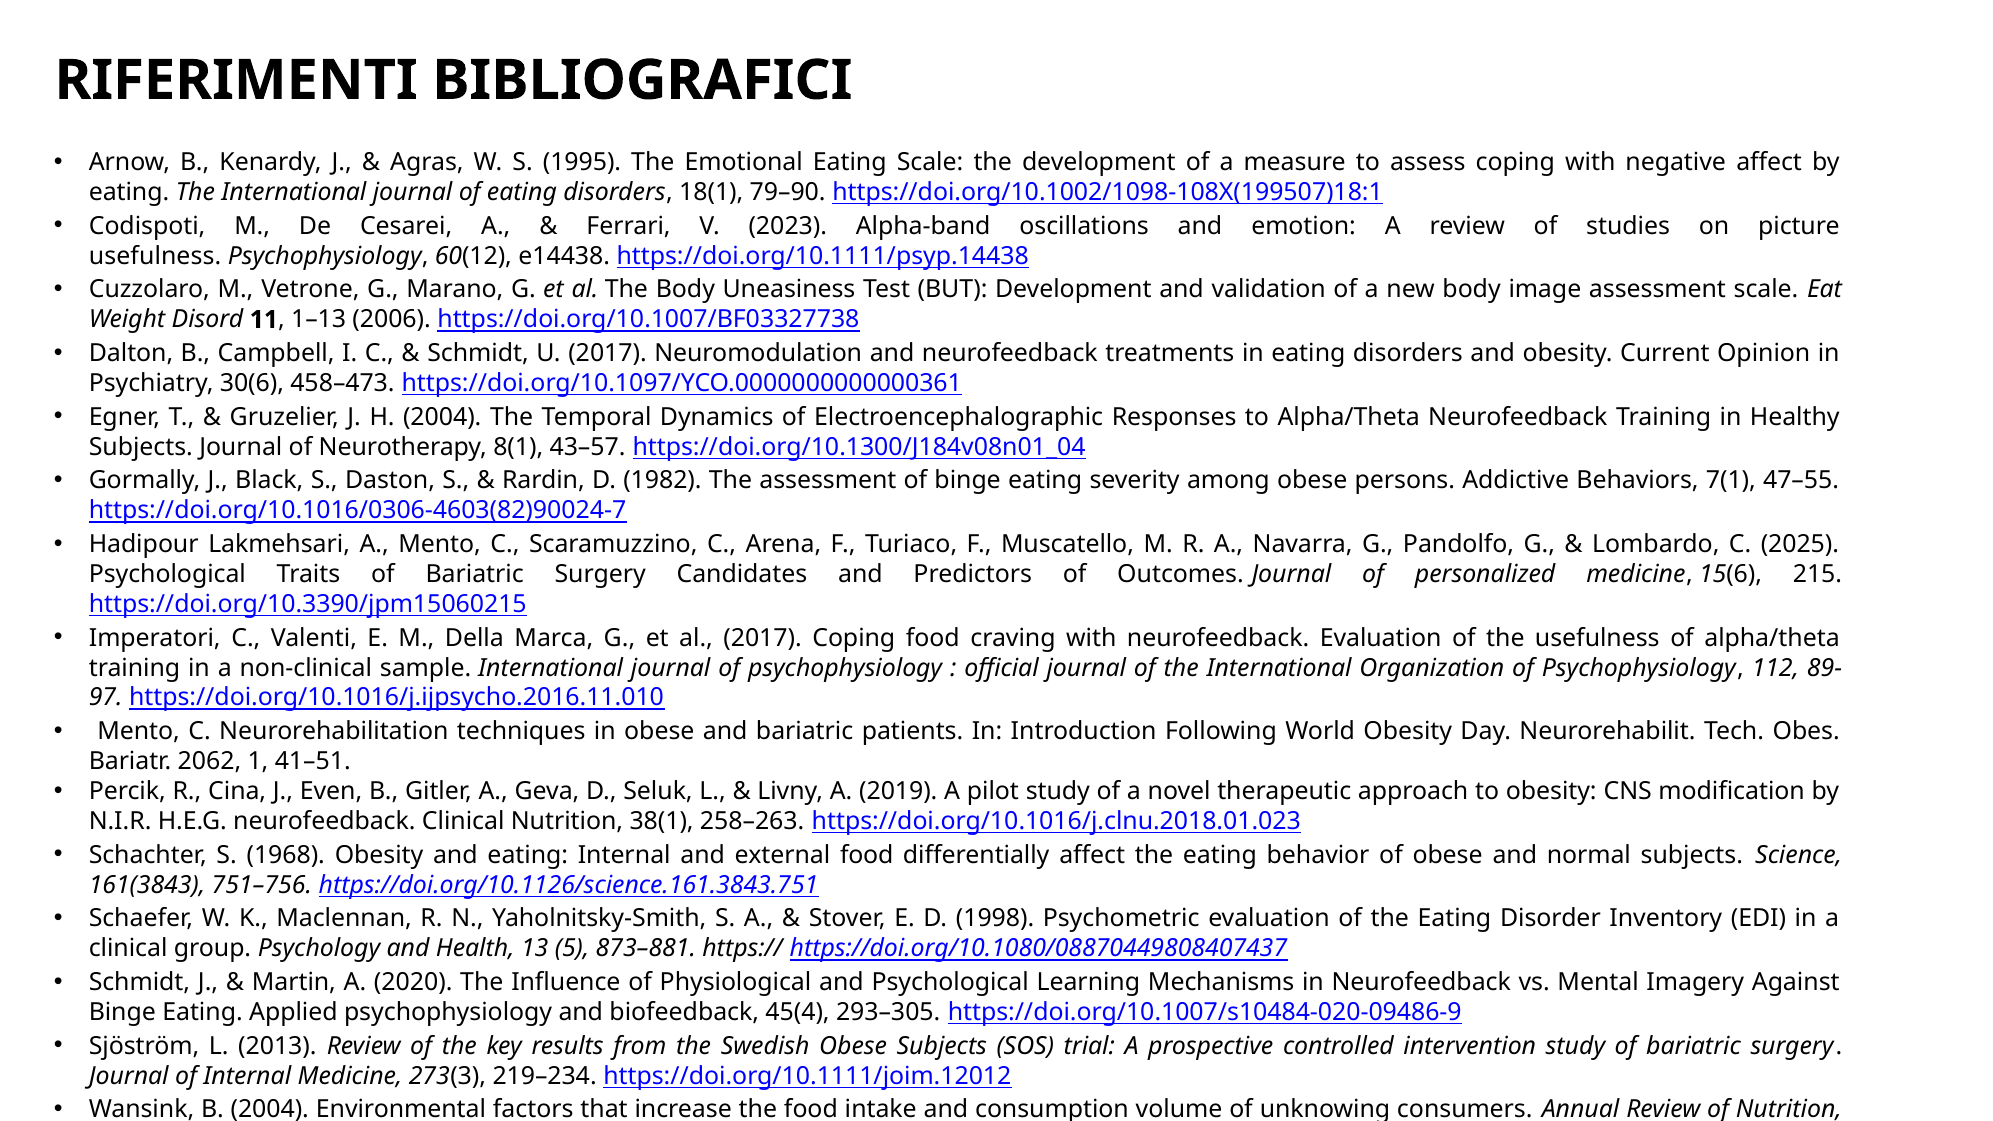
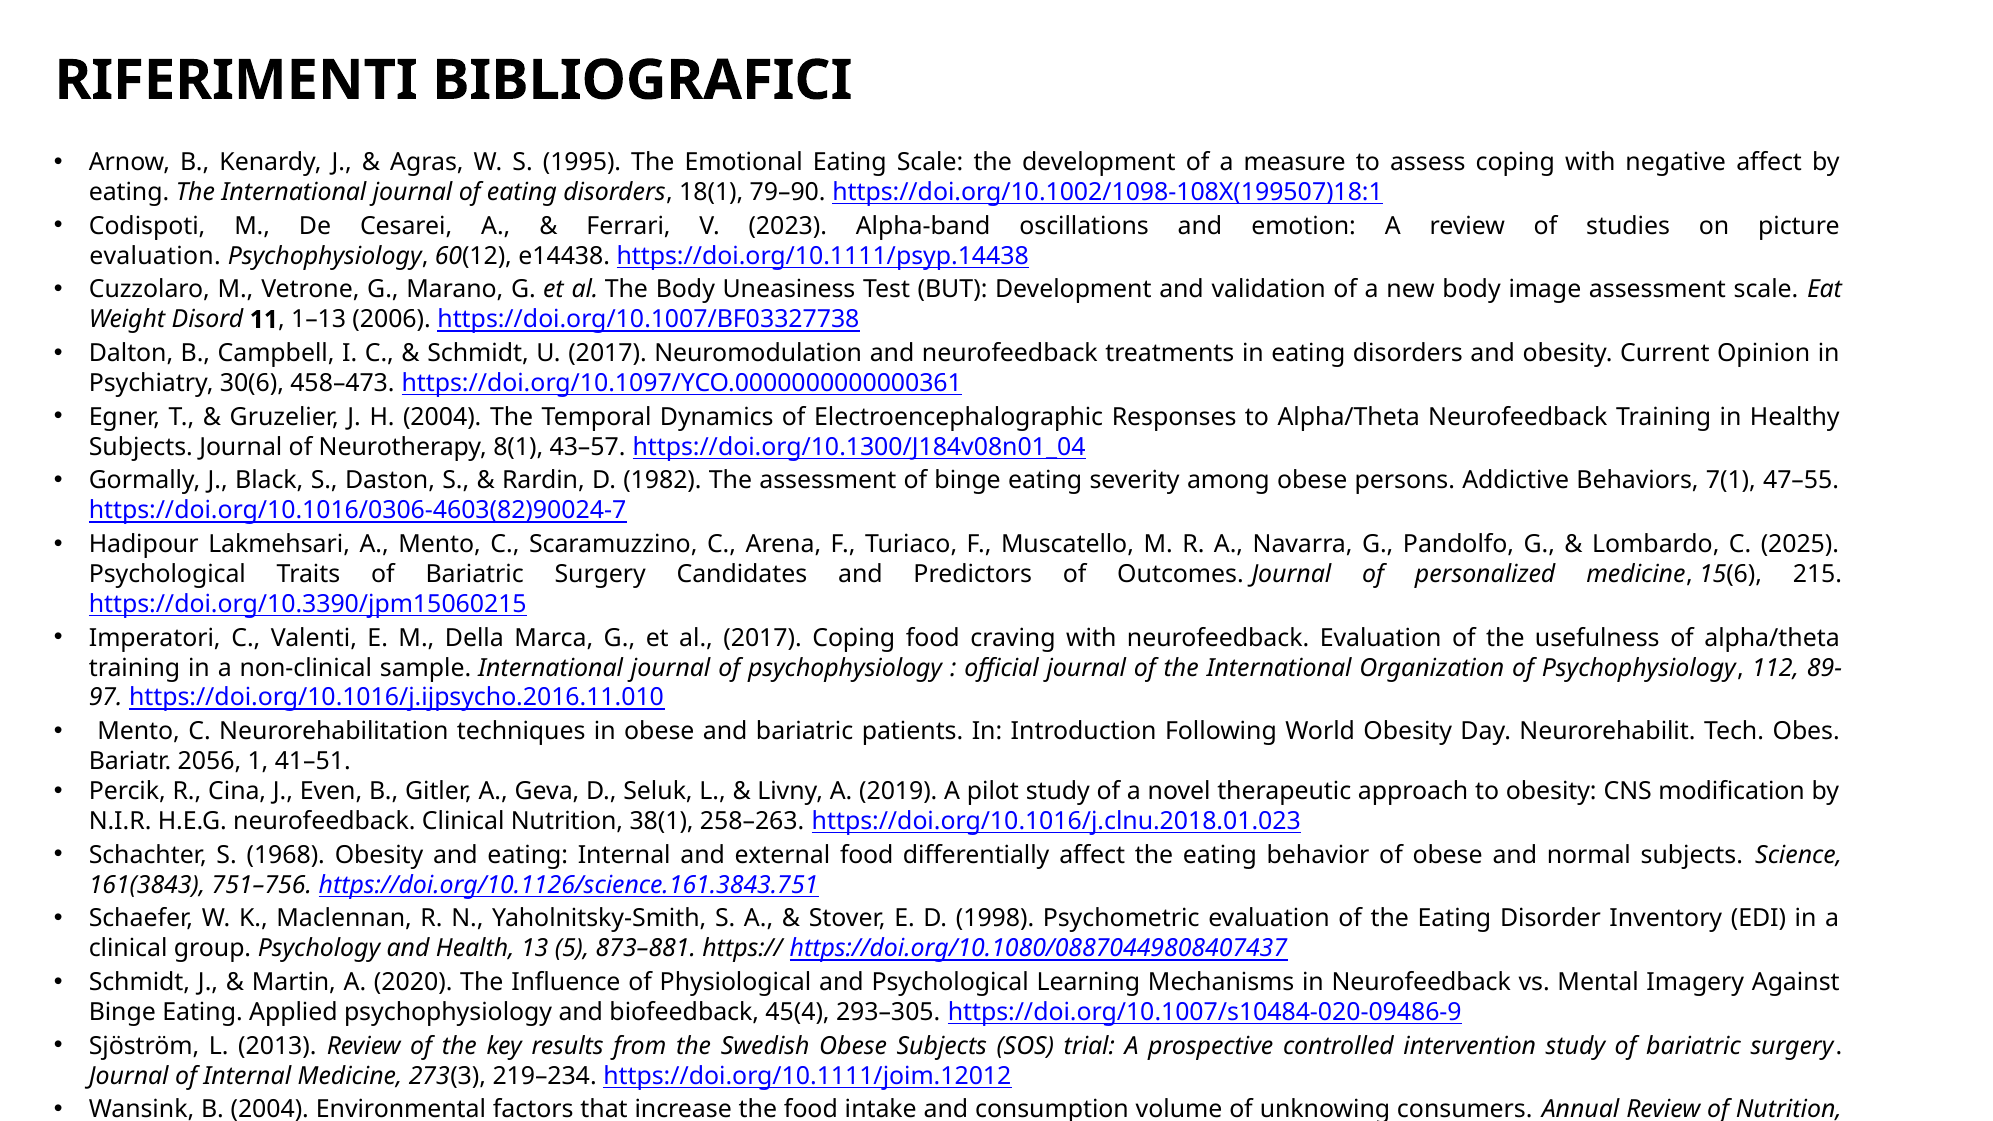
usefulness: usefulness -> evaluation (155, 256)
2062: 2062 -> 2056 (209, 761)
